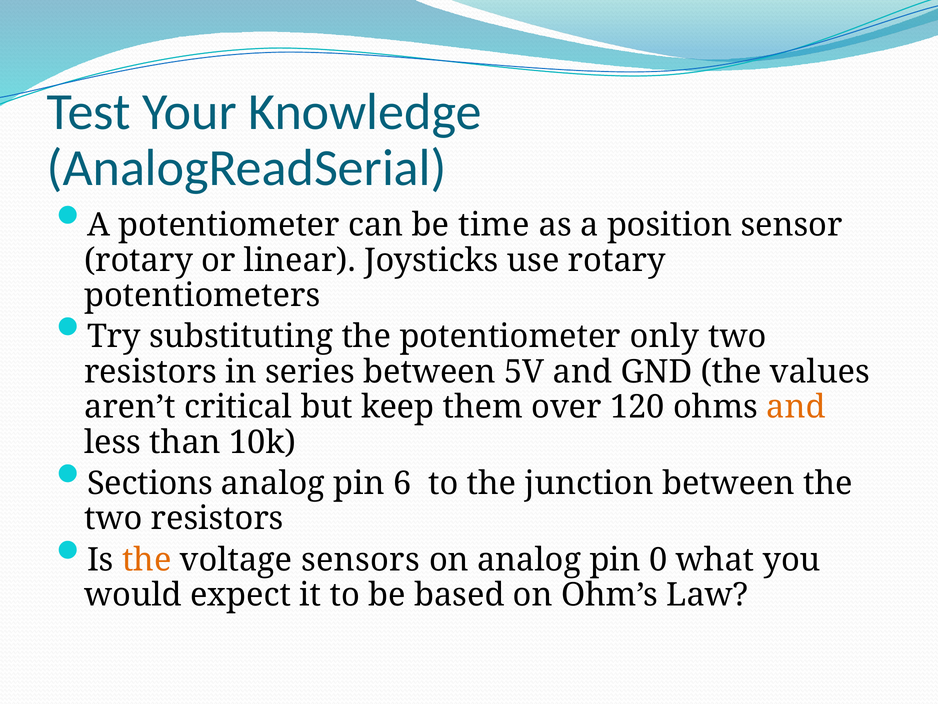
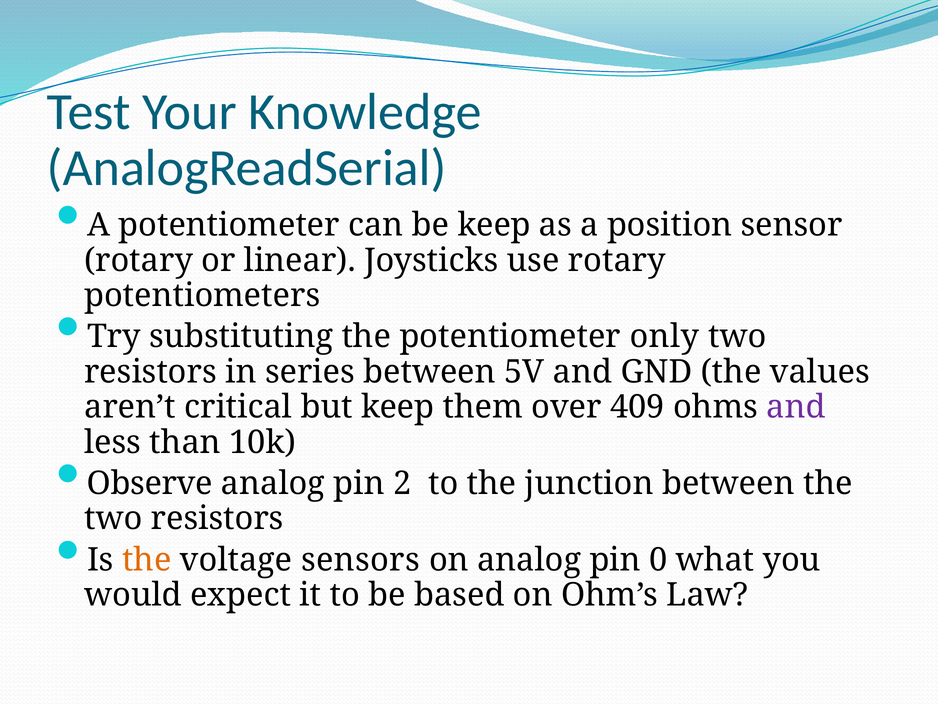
be time: time -> keep (494, 225)
120: 120 -> 409 (637, 407)
and colour: orange -> purple (796, 407)
Sections: Sections -> Observe (150, 483)
6: 6 -> 2 (402, 483)
